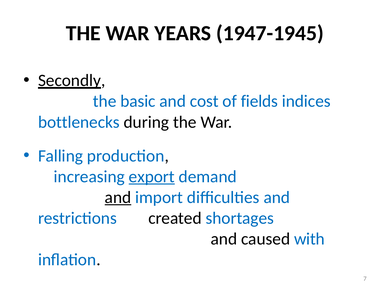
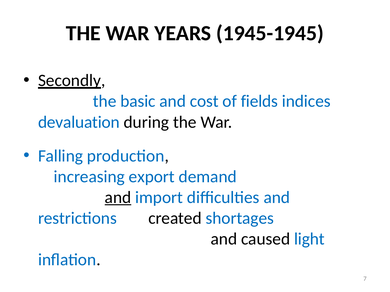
1947-1945: 1947-1945 -> 1945-1945 (270, 33)
bottlenecks: bottlenecks -> devaluation (79, 122)
export underline: present -> none (152, 177)
with: with -> light (309, 239)
